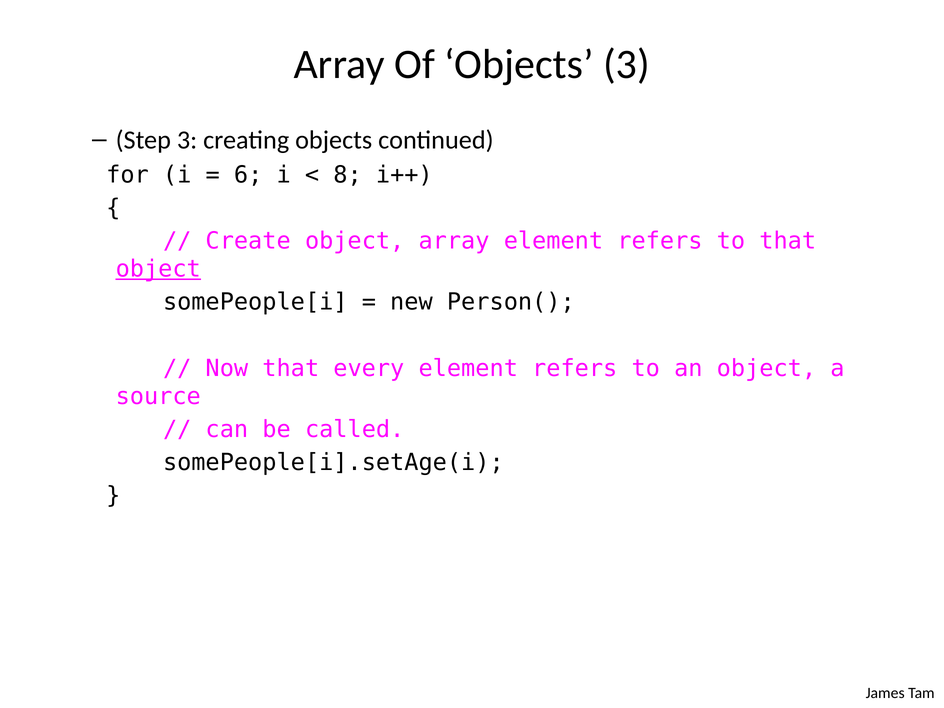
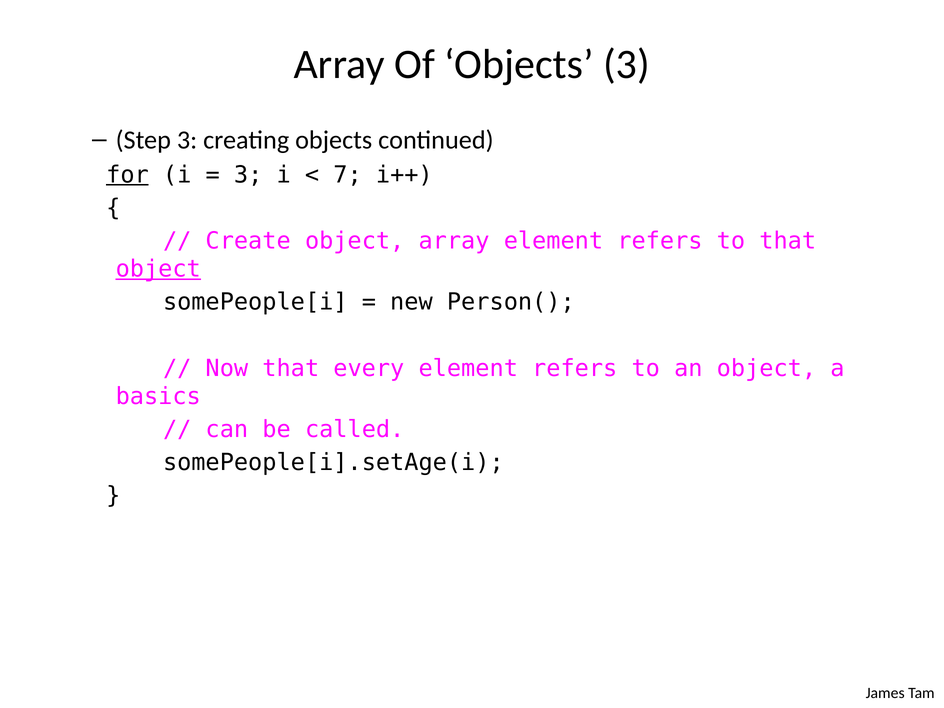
for underline: none -> present (127, 175)
6: 6 -> 3 (248, 175)
8: 8 -> 7 (348, 175)
source: source -> basics (158, 397)
